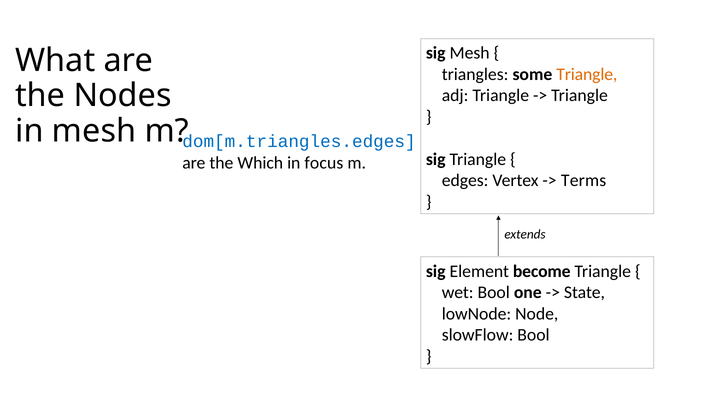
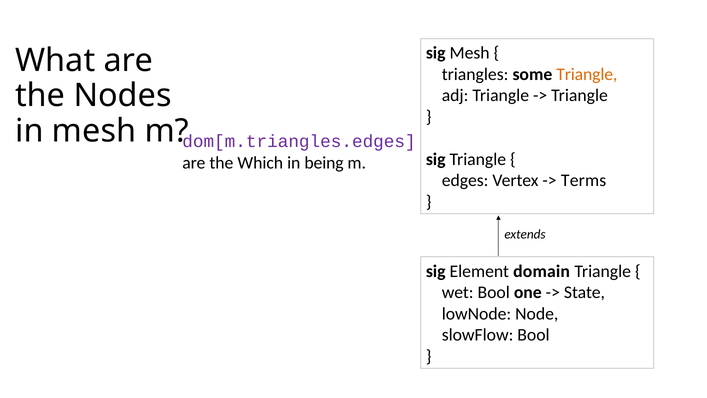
dom[m.triangles.edges colour: blue -> purple (299, 141)
focus: focus -> being (324, 163)
become: become -> domain (542, 271)
